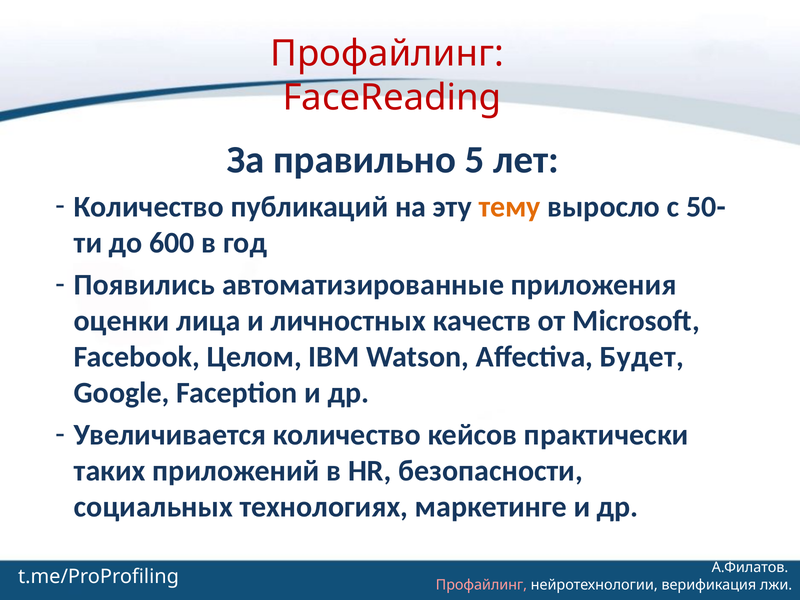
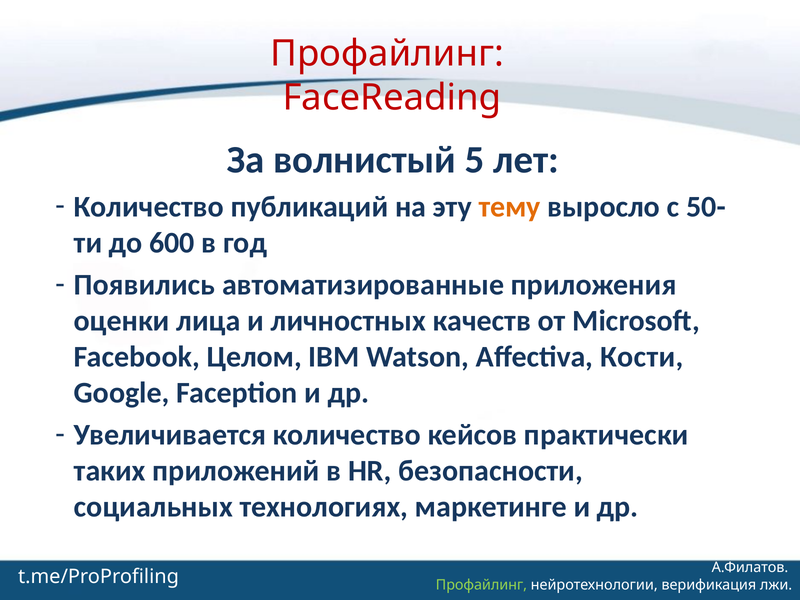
правильно: правильно -> волнистый (365, 160)
Будет: Будет -> Кости (642, 357)
Профайлинг colour: pink -> light green (481, 585)
